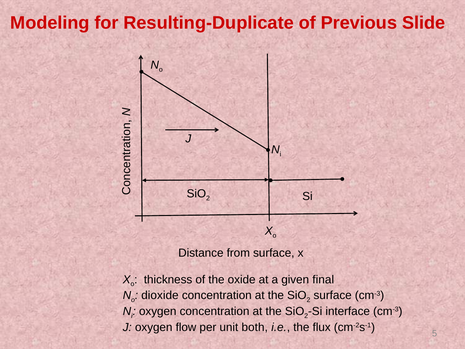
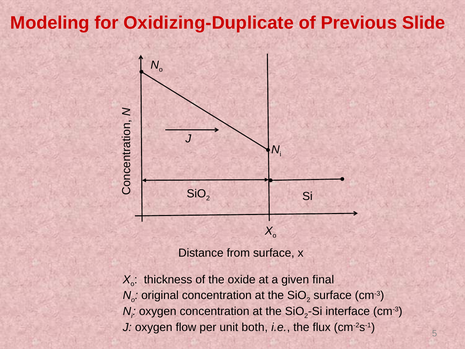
Resulting-Duplicate: Resulting-Duplicate -> Oxidizing-Duplicate (209, 23)
dioxide: dioxide -> original (160, 295)
